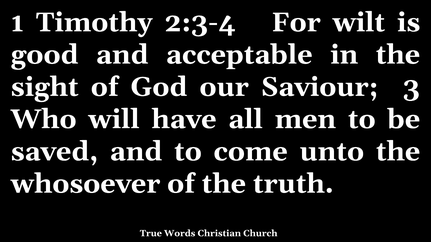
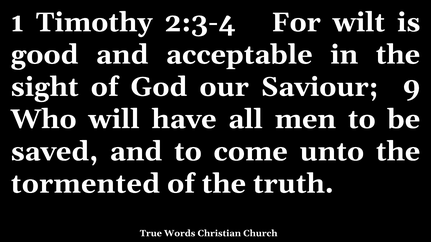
3: 3 -> 9 (411, 87)
whosoever: whosoever -> tormented (85, 184)
